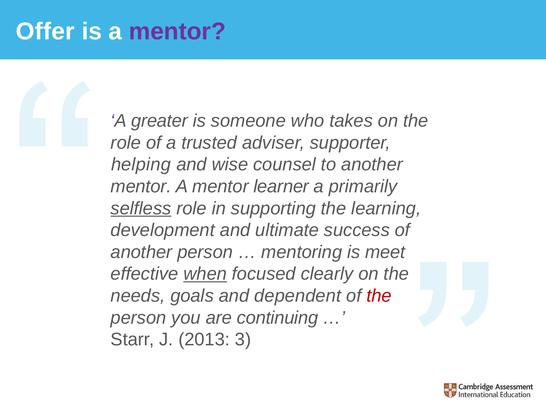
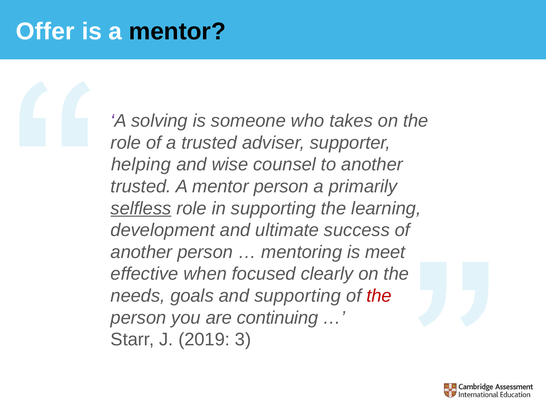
mentor colour: purple -> black (177, 31)
greater: greater -> solving (159, 121)
mentor: mentor -> trusted (141, 186)
mentor learner: learner -> person (281, 186)
when underline: present -> none (205, 274)
and dependent: dependent -> supporting (298, 295)
2013: 2013 -> 2019 (204, 339)
